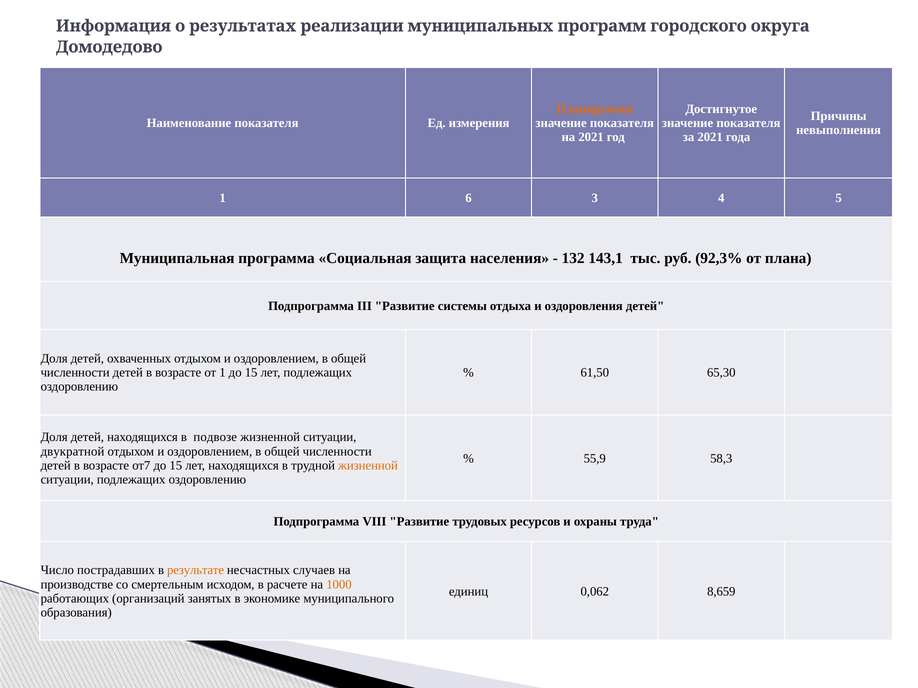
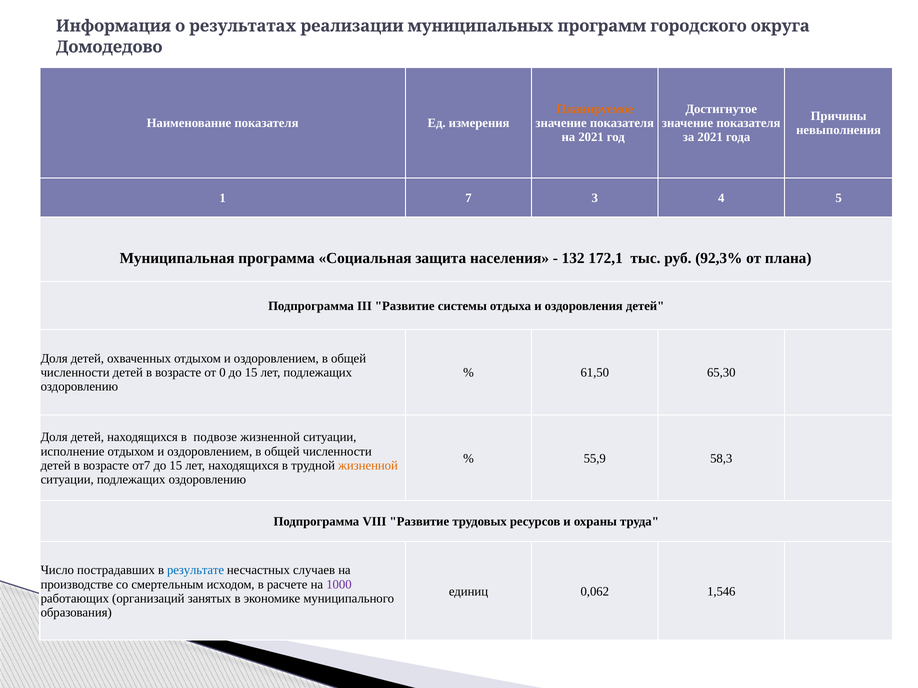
6: 6 -> 7 (469, 198)
143,1: 143,1 -> 172,1 (606, 259)
от 1: 1 -> 0 (222, 373)
двукратной: двукратной -> исполнение (73, 452)
результате colour: orange -> blue (196, 571)
1000 colour: orange -> purple (339, 585)
8,659: 8,659 -> 1,546 (721, 592)
